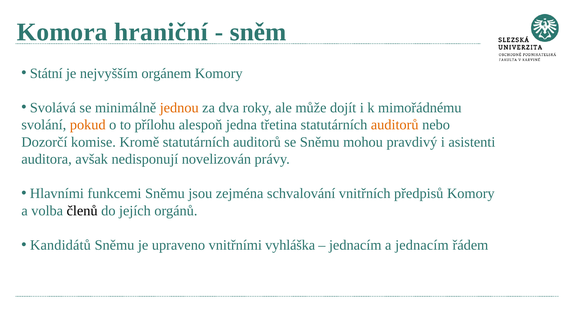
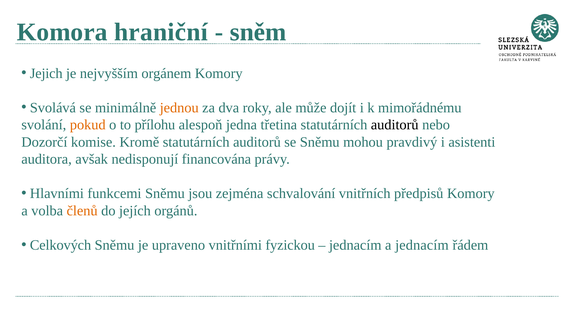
Státní: Státní -> Jejich (46, 73)
auditorů colour: orange -> black (395, 125)
novelizován: novelizován -> financována (216, 159)
členů colour: black -> orange (82, 211)
Kandidátů: Kandidátů -> Celkových (61, 245)
vyhláška: vyhláška -> fyzickou (290, 245)
